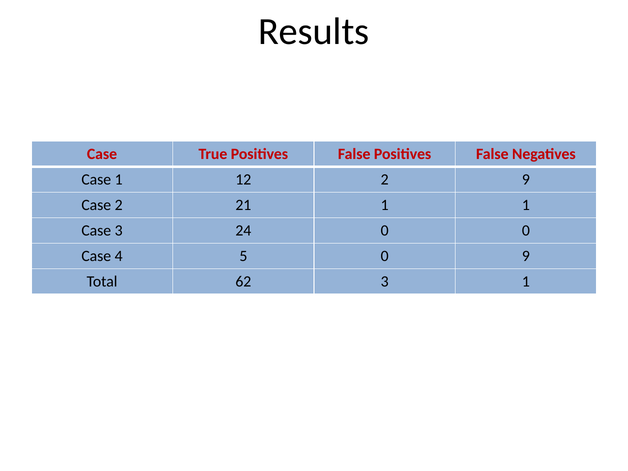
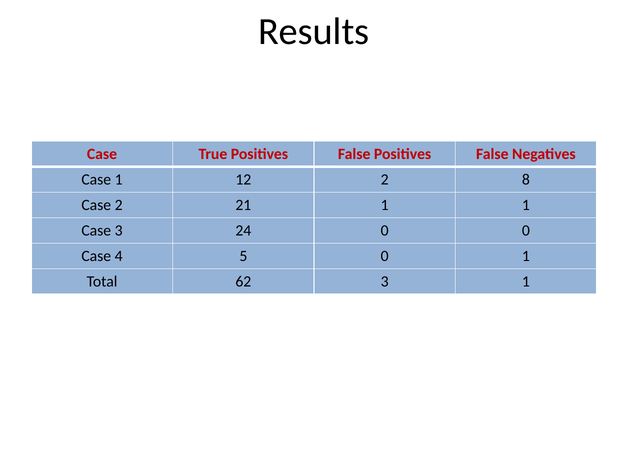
2 9: 9 -> 8 (526, 180)
0 9: 9 -> 1 (526, 256)
